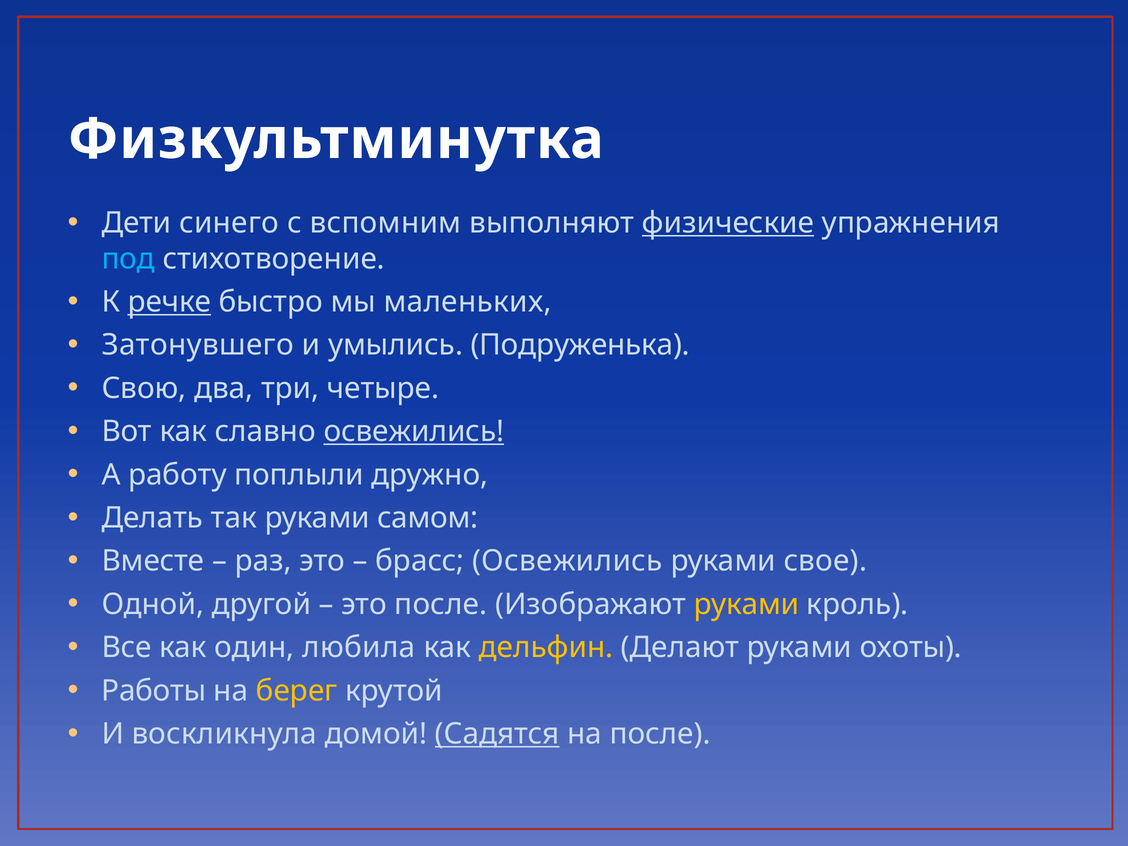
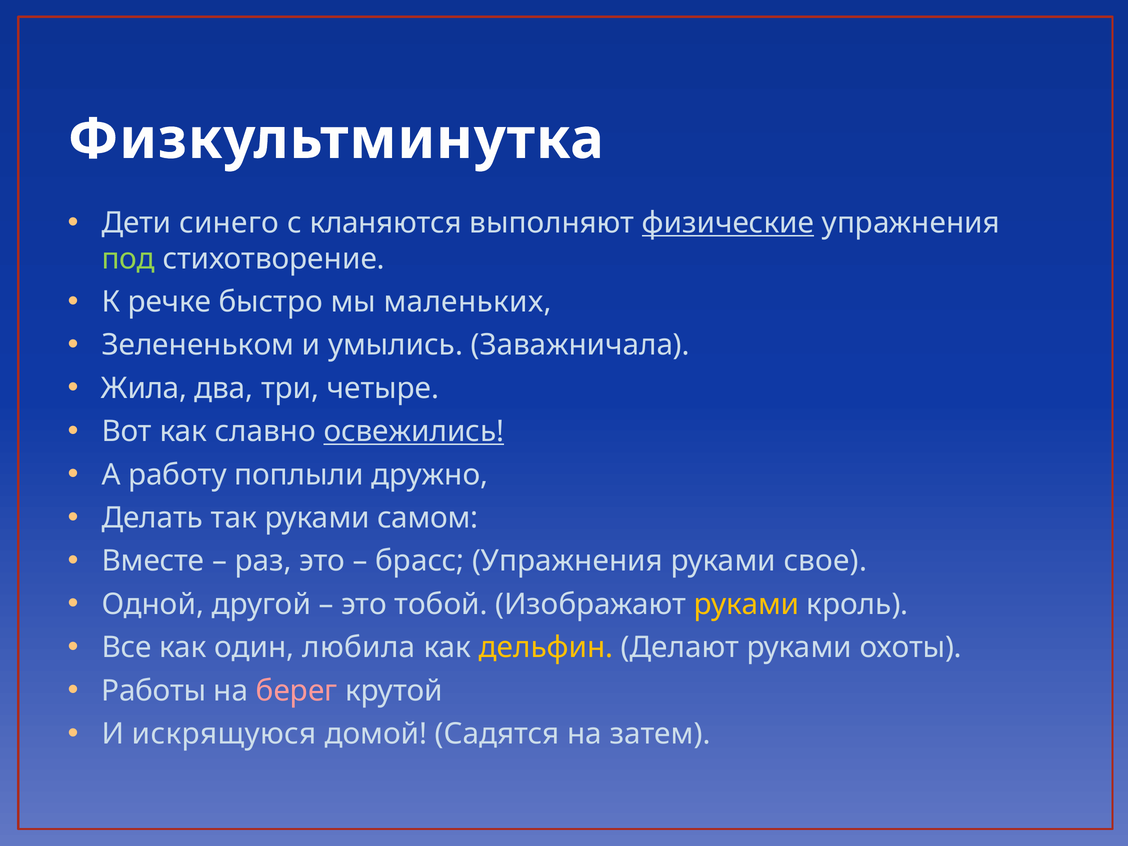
вспомним: вспомним -> кланяются (386, 223)
под colour: light blue -> light green (128, 259)
речке underline: present -> none (169, 302)
Затонувшего: Затонувшего -> Зелененьком (198, 345)
Подруженька: Подруженька -> Заважничала (580, 345)
Свою: Свою -> Жила (144, 388)
брасс Освежились: Освежились -> Упражнения (567, 561)
это после: после -> тобой (441, 604)
берег colour: yellow -> pink (297, 691)
воскликнула: воскликнула -> искрящуюся (224, 734)
Садятся underline: present -> none (497, 734)
на после: после -> затем (660, 734)
